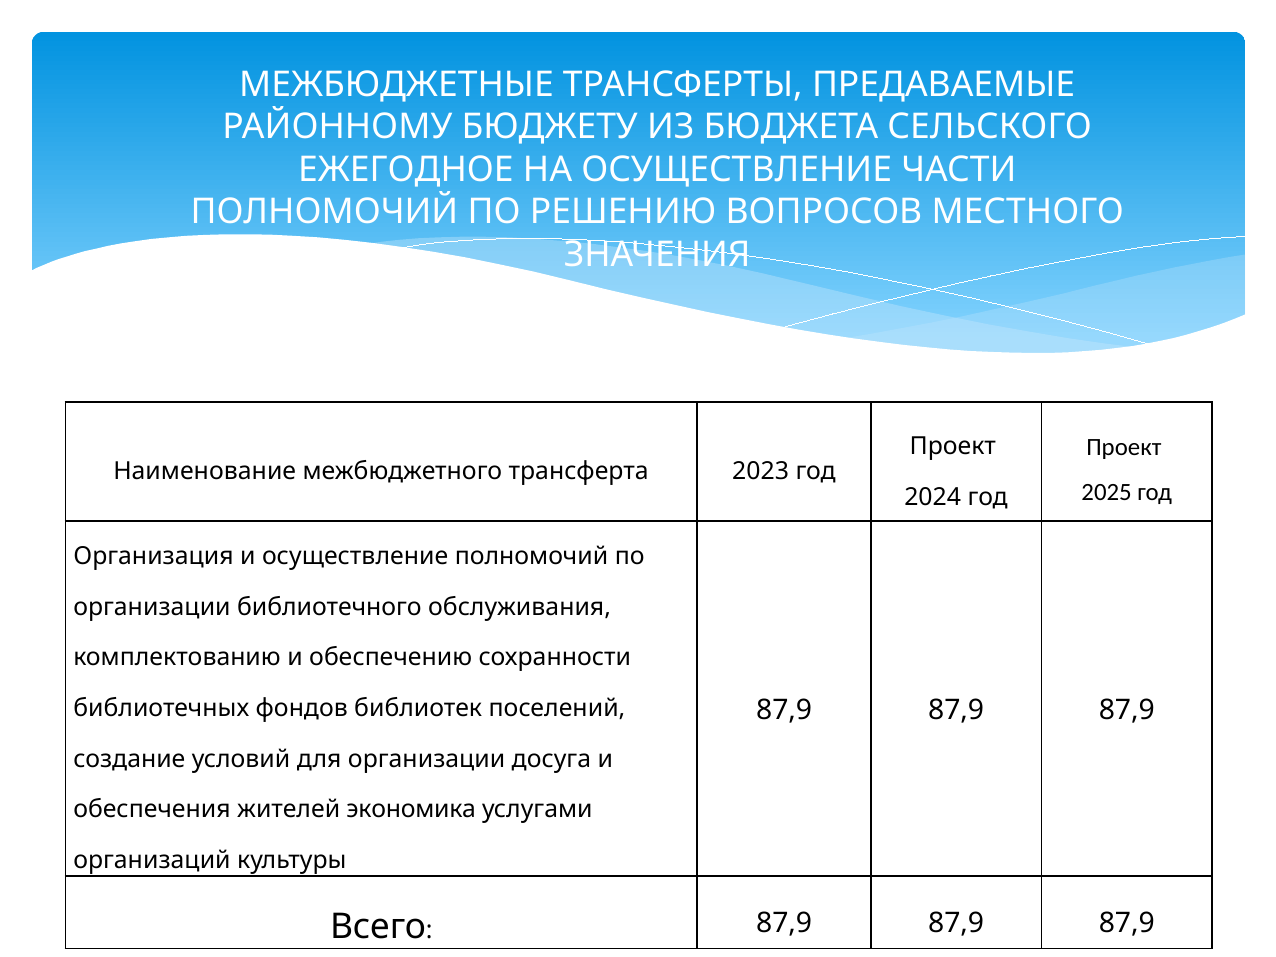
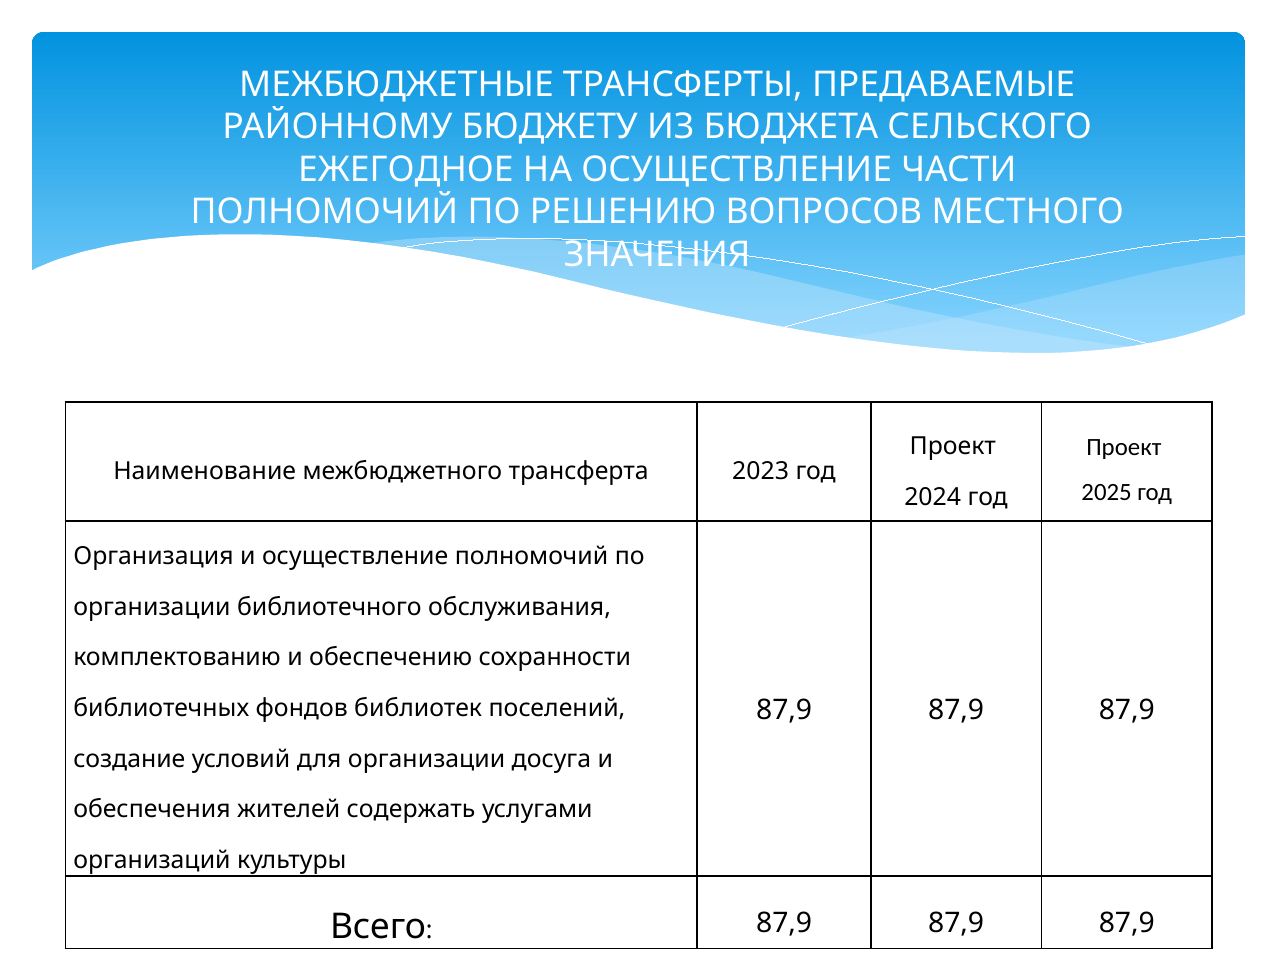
экономика: экономика -> содержать (411, 810)
